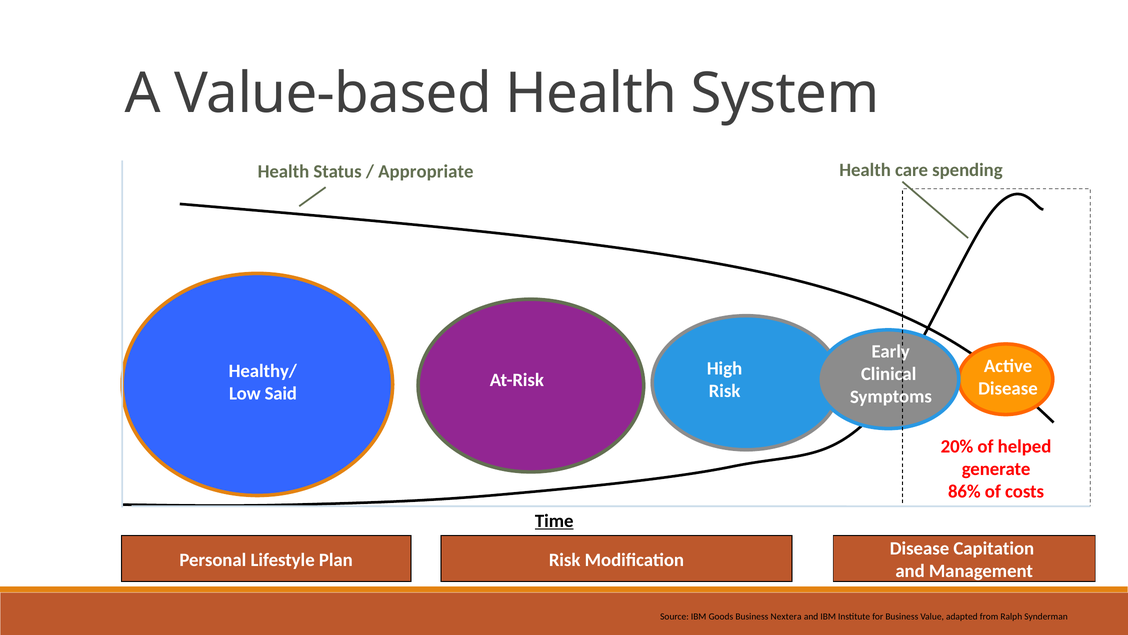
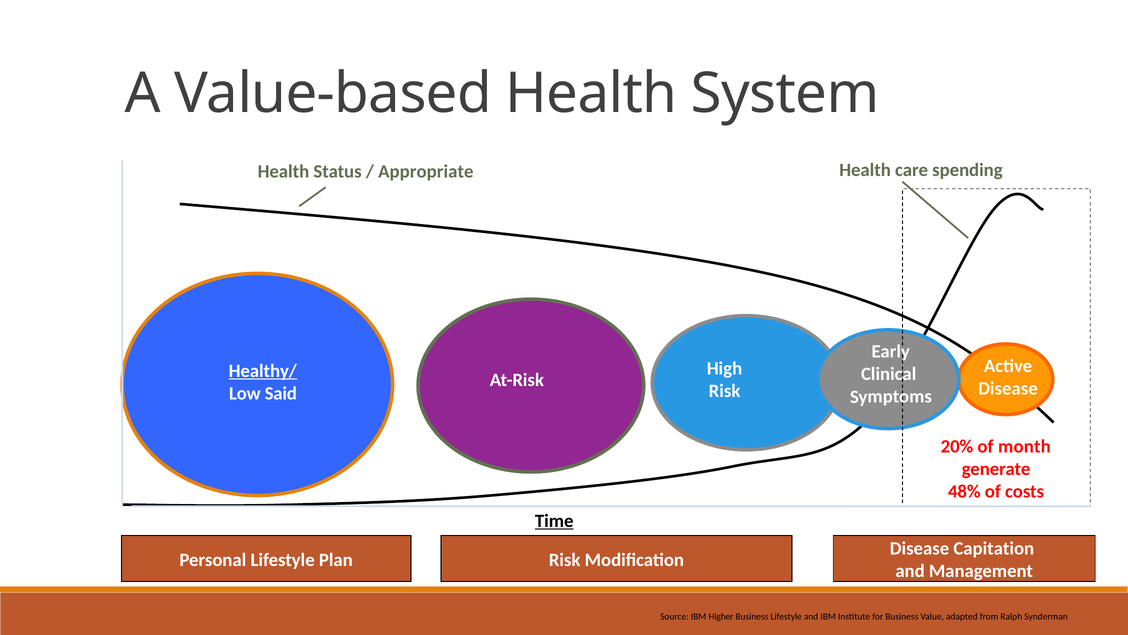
Healthy/ underline: none -> present (263, 371)
helped: helped -> month (1024, 446)
86%: 86% -> 48% (964, 491)
Goods: Goods -> Higher (721, 616)
Business Nextera: Nextera -> Lifestyle (786, 616)
